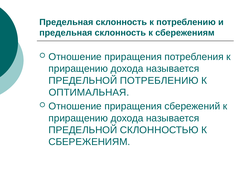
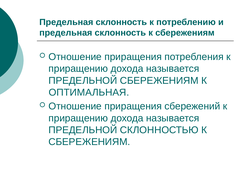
ПРЕДЕЛЬНОЙ ПОТРЕБЛЕНИЮ: ПОТРЕБЛЕНИЮ -> СБЕРЕЖЕНИЯМ (159, 81)
